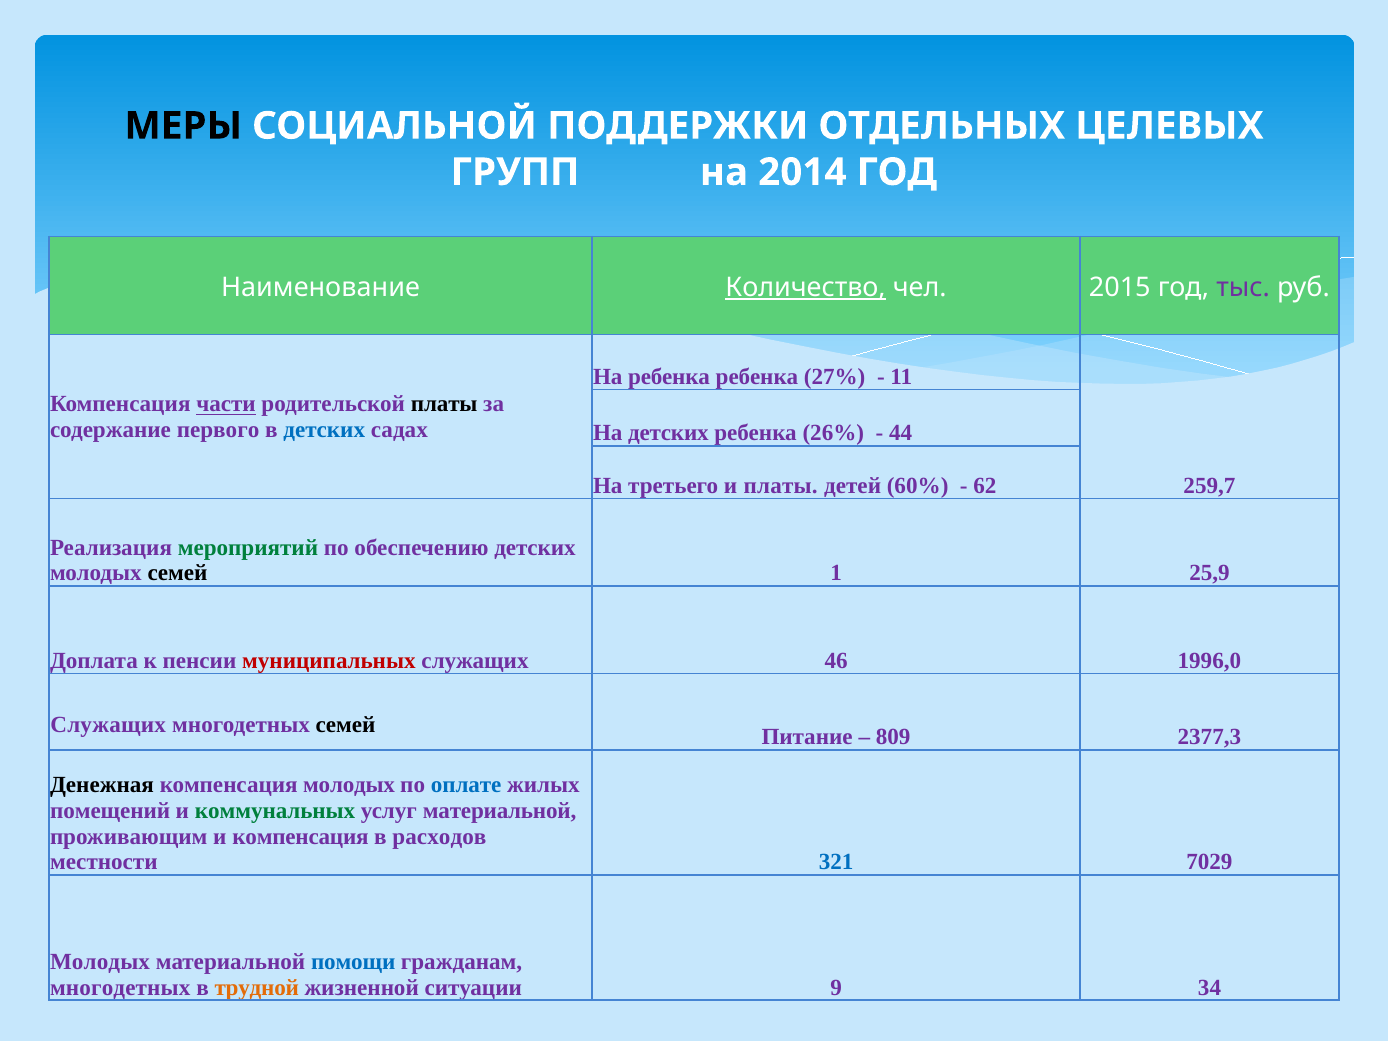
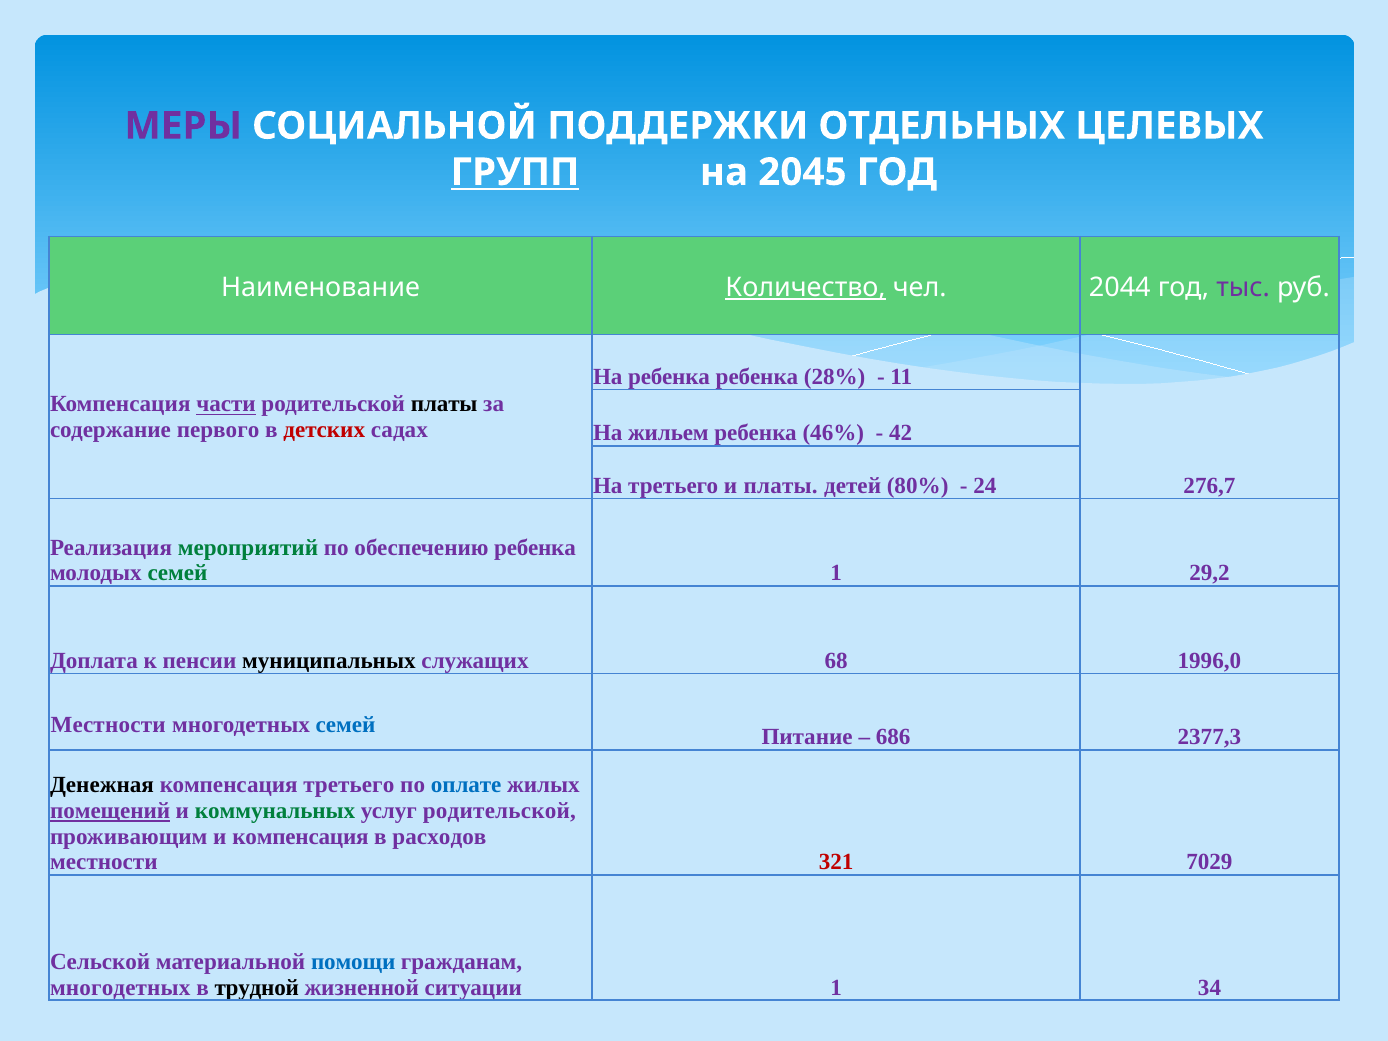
МЕРЫ colour: black -> purple (183, 126)
ГРУПП underline: none -> present (515, 172)
2014: 2014 -> 2045 (802, 172)
2015: 2015 -> 2044 (1120, 288)
27%: 27% -> 28% (835, 377)
детских colour: blue -> red (324, 430)
На детских: детских -> жильем (668, 433)
26%: 26% -> 46% (833, 433)
44: 44 -> 42 (901, 433)
60%: 60% -> 80% (918, 486)
62: 62 -> 24 (985, 486)
259,7: 259,7 -> 276,7 (1209, 486)
обеспечению детских: детских -> ребенка (535, 548)
семей colour: black -> green (178, 573)
25,9: 25,9 -> 29,2 (1209, 573)
муниципальных colour: red -> black (329, 661)
46: 46 -> 68 (836, 661)
Служащих: Служащих -> Местности (108, 725)
семей colour: black -> blue (346, 725)
809: 809 -> 686 (893, 737)
компенсация молодых: молодых -> третьего (349, 785)
помещений underline: none -> present (110, 811)
услуг материальной: материальной -> родительской (499, 811)
321 colour: blue -> red (836, 862)
Молодых: Молодых -> Сельской (100, 962)
трудной colour: orange -> black (257, 987)
ситуации 9: 9 -> 1 (836, 987)
